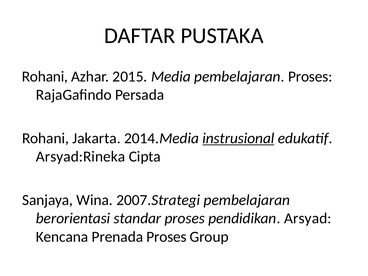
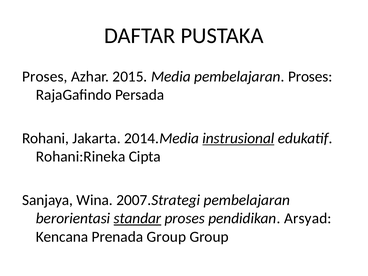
Rohani: Rohani -> Proses (45, 77)
Arsyad:Rineka: Arsyad:Rineka -> Rohani:Rineka (81, 157)
standar underline: none -> present (137, 218)
Prenada Proses: Proses -> Group (166, 237)
